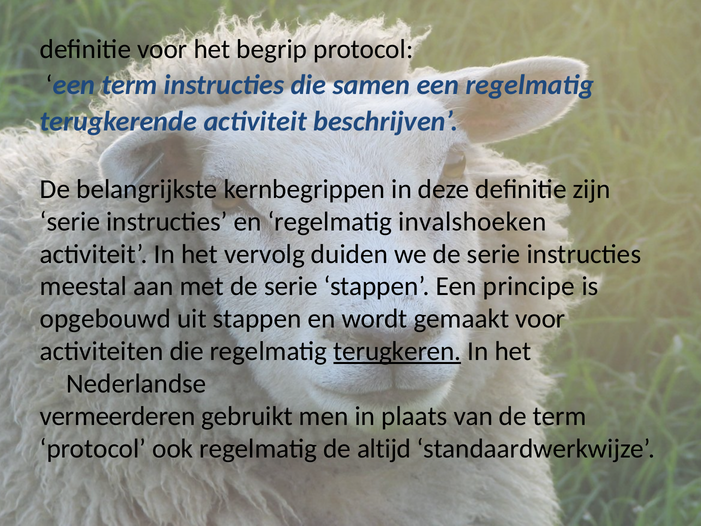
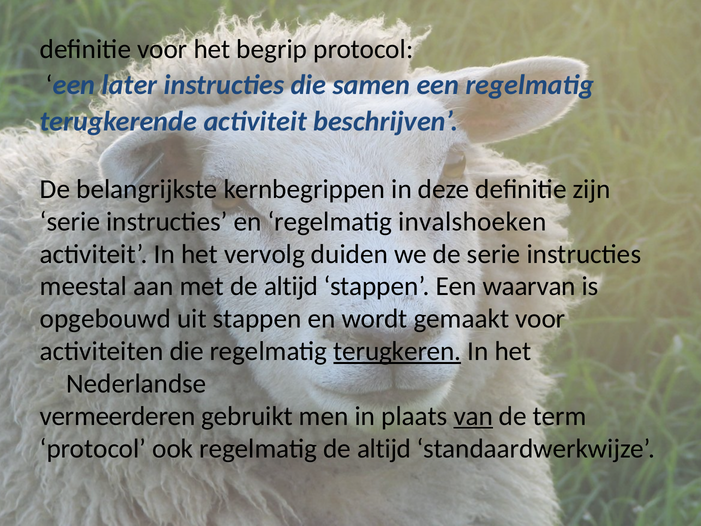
een term: term -> later (130, 85)
met de serie: serie -> altijd (291, 286)
principe: principe -> waarvan (529, 286)
van underline: none -> present (473, 416)
